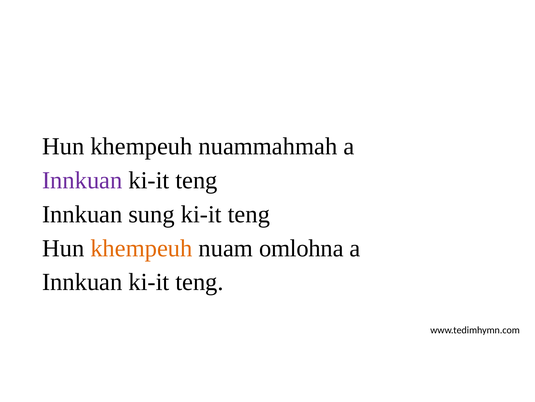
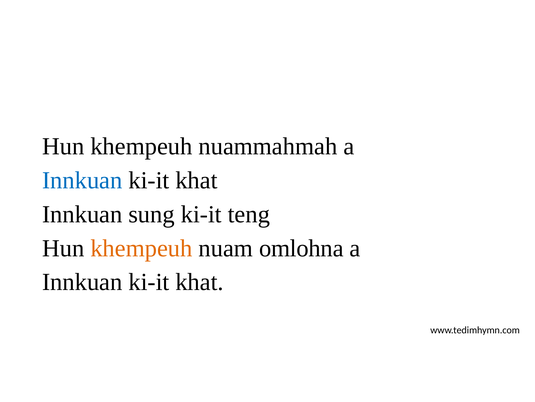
Innkuan colour: purple -> blue (82, 180)
teng: teng -> khat (196, 180)
teng: teng -> khat (200, 282)
